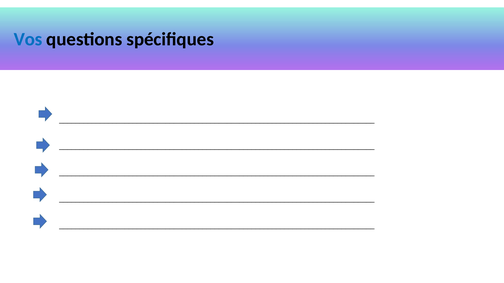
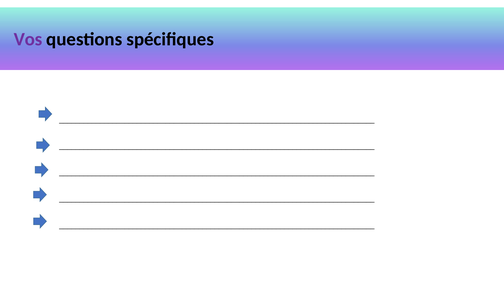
Vos colour: blue -> purple (28, 39)
